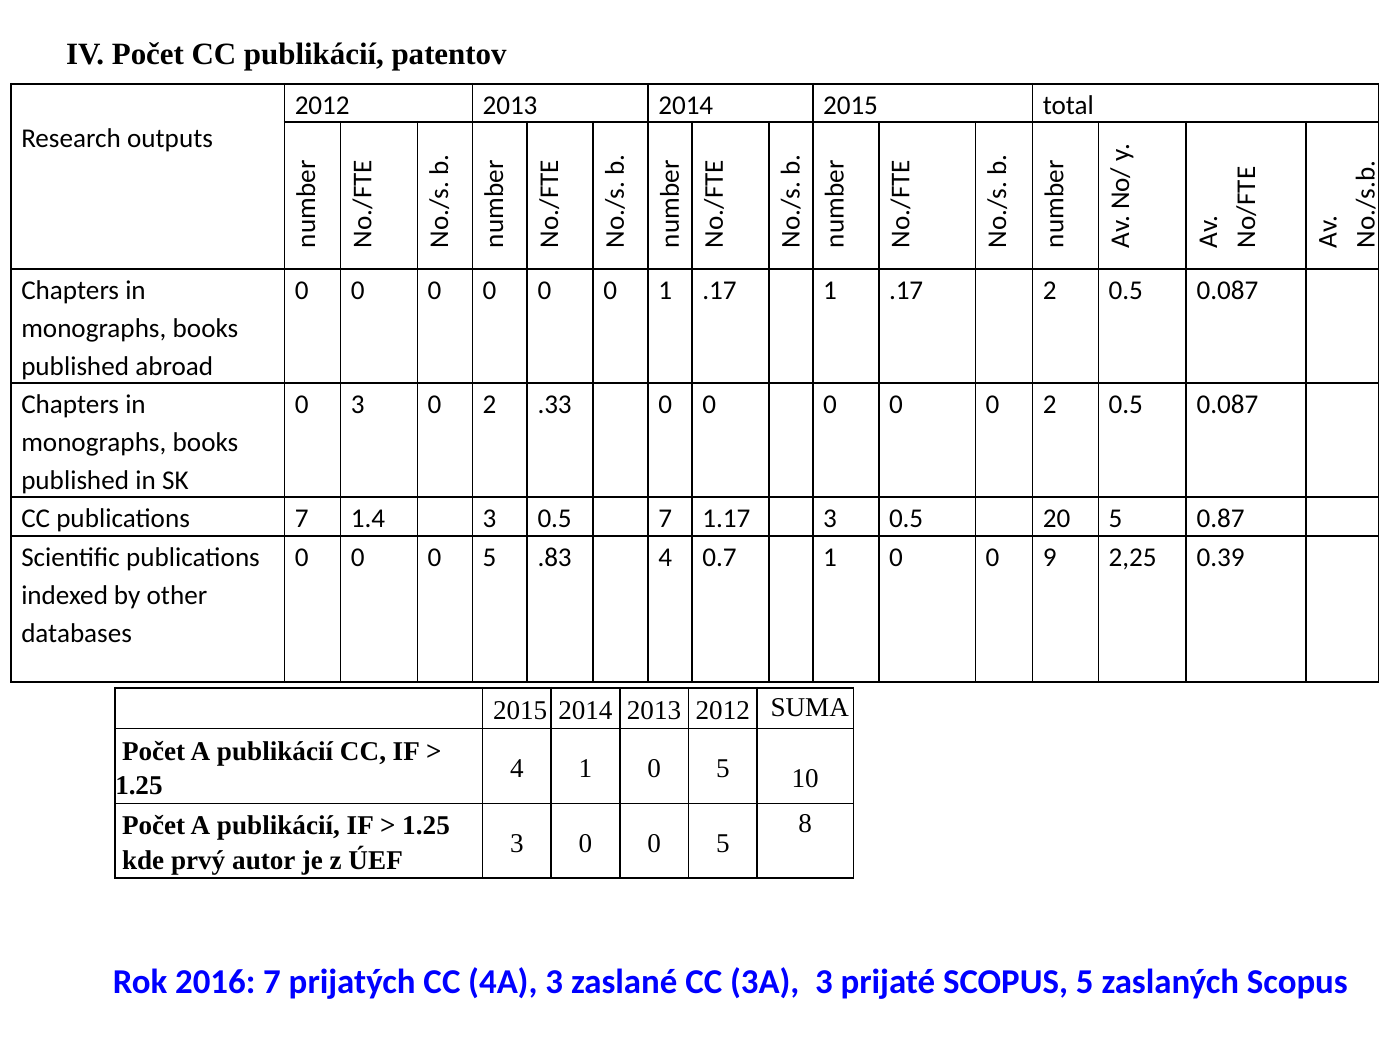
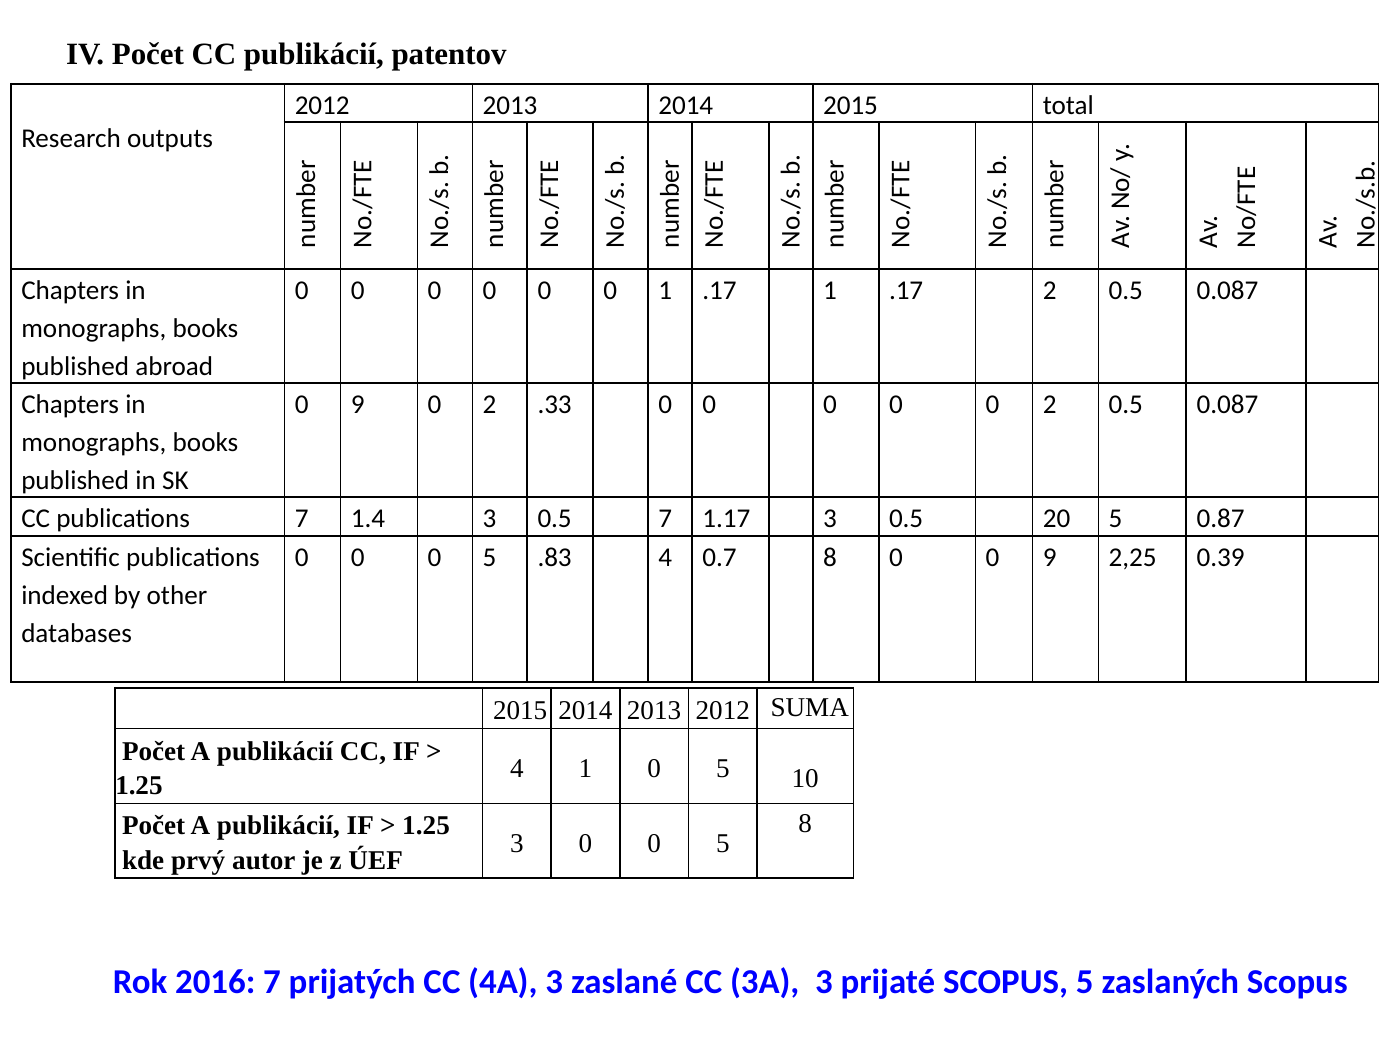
3: 3 -> 9 (358, 405)
0.7 1: 1 -> 8 (830, 558)
